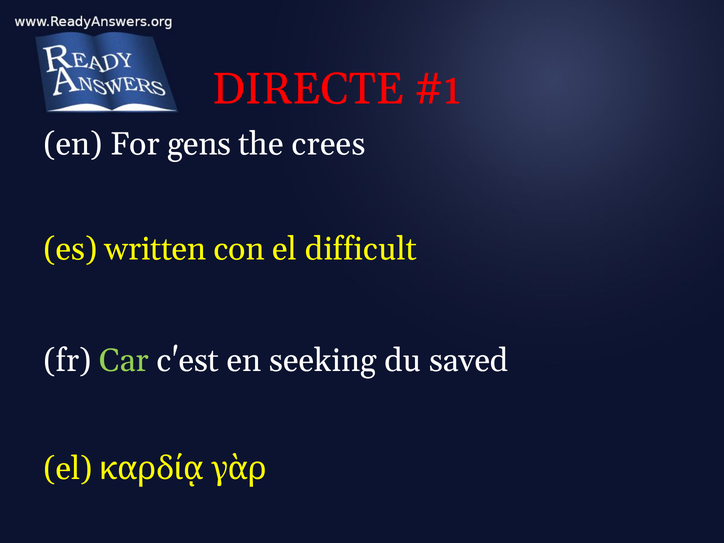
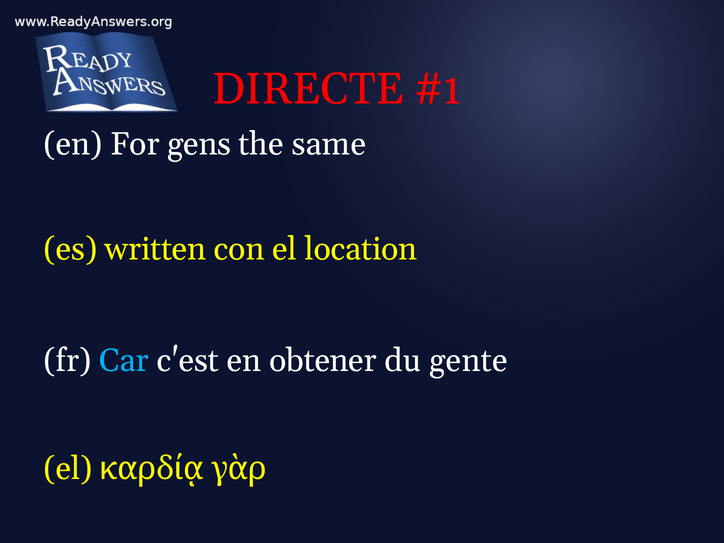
crees: crees -> same (329, 144)
difficult: difficult -> location (361, 249)
Car colour: light green -> light blue (124, 361)
seeking: seeking -> obtener (323, 361)
saved: saved -> gente (468, 361)
